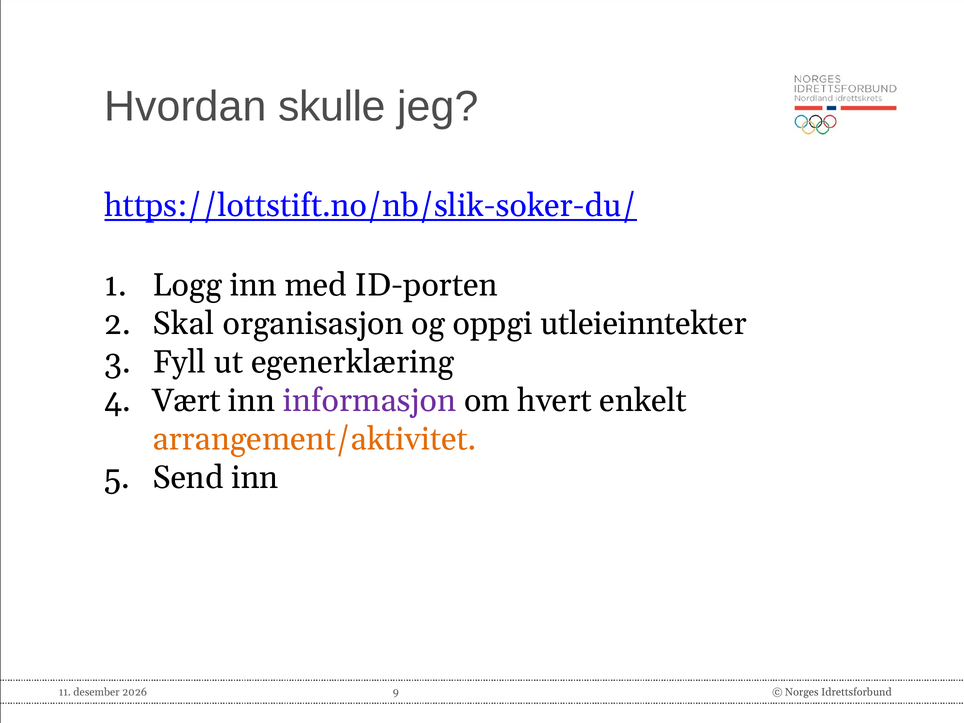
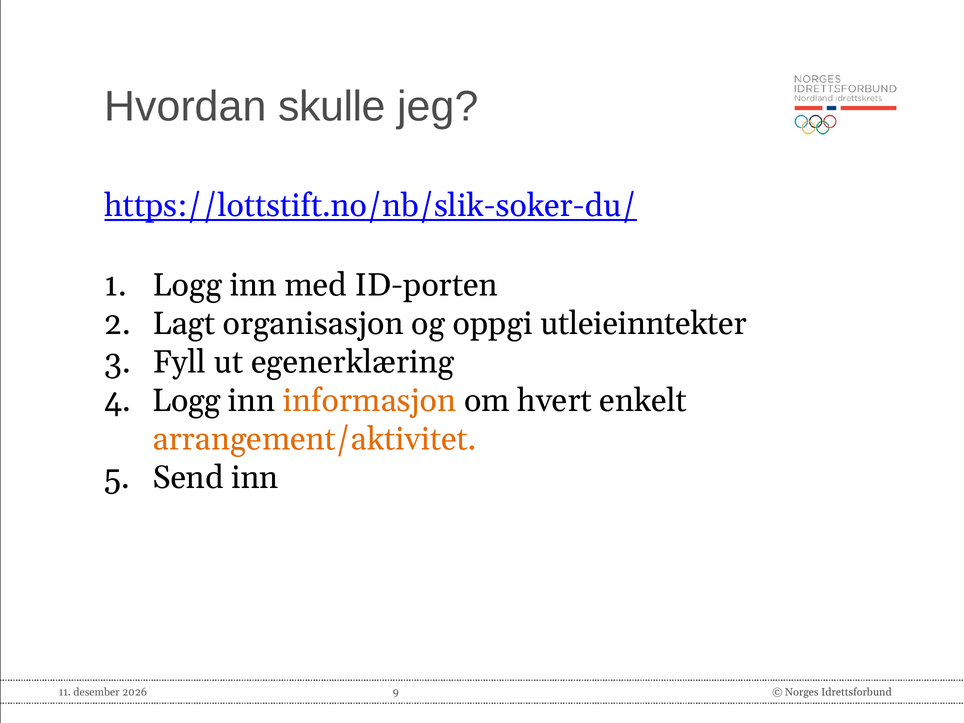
Skal: Skal -> Lagt (184, 323)
Vært: Vært -> Logg (186, 401)
informasjon colour: purple -> orange (370, 401)
